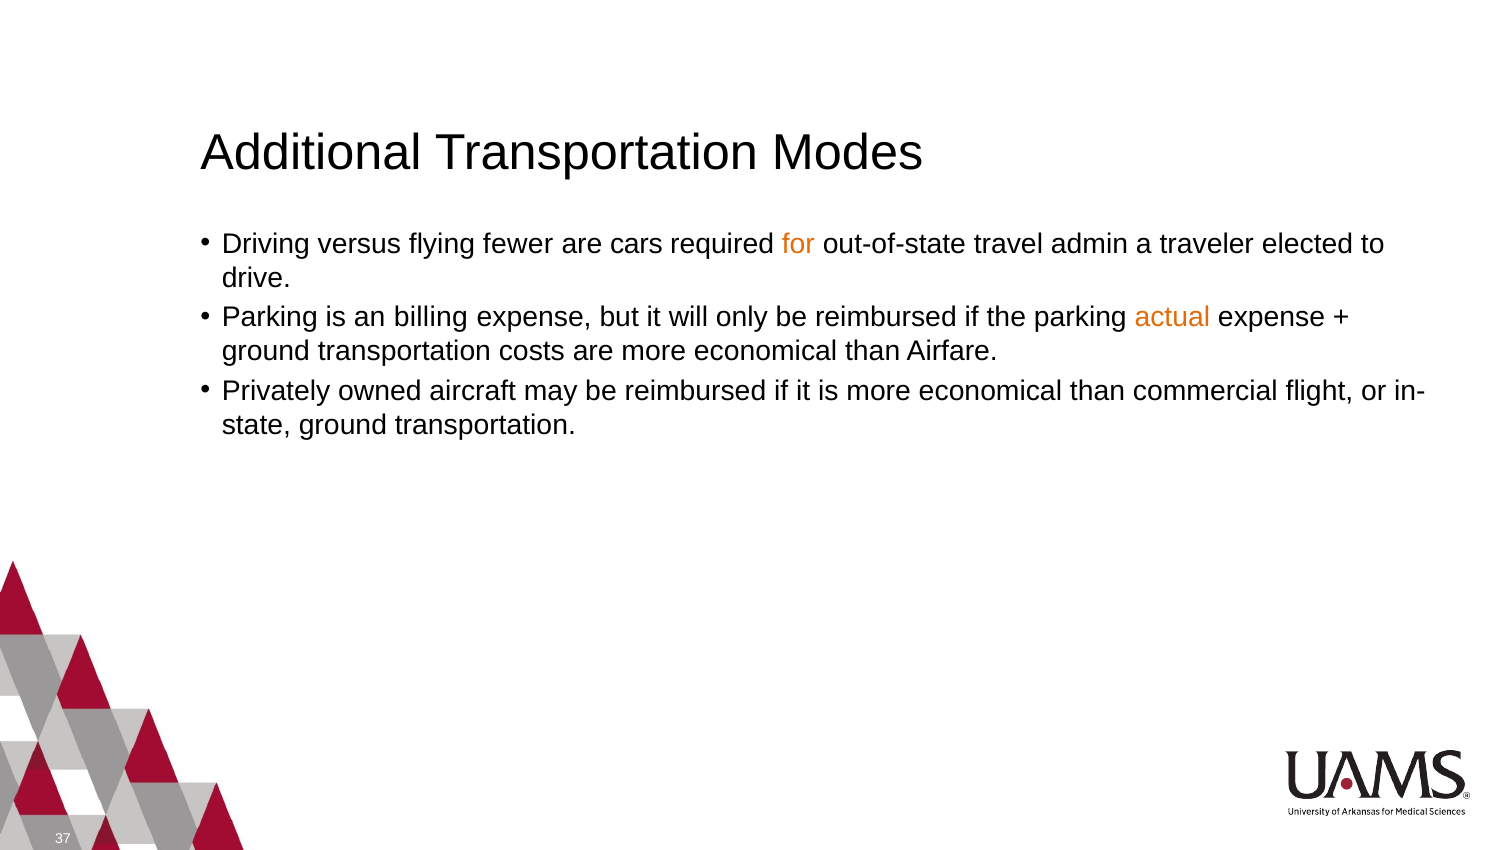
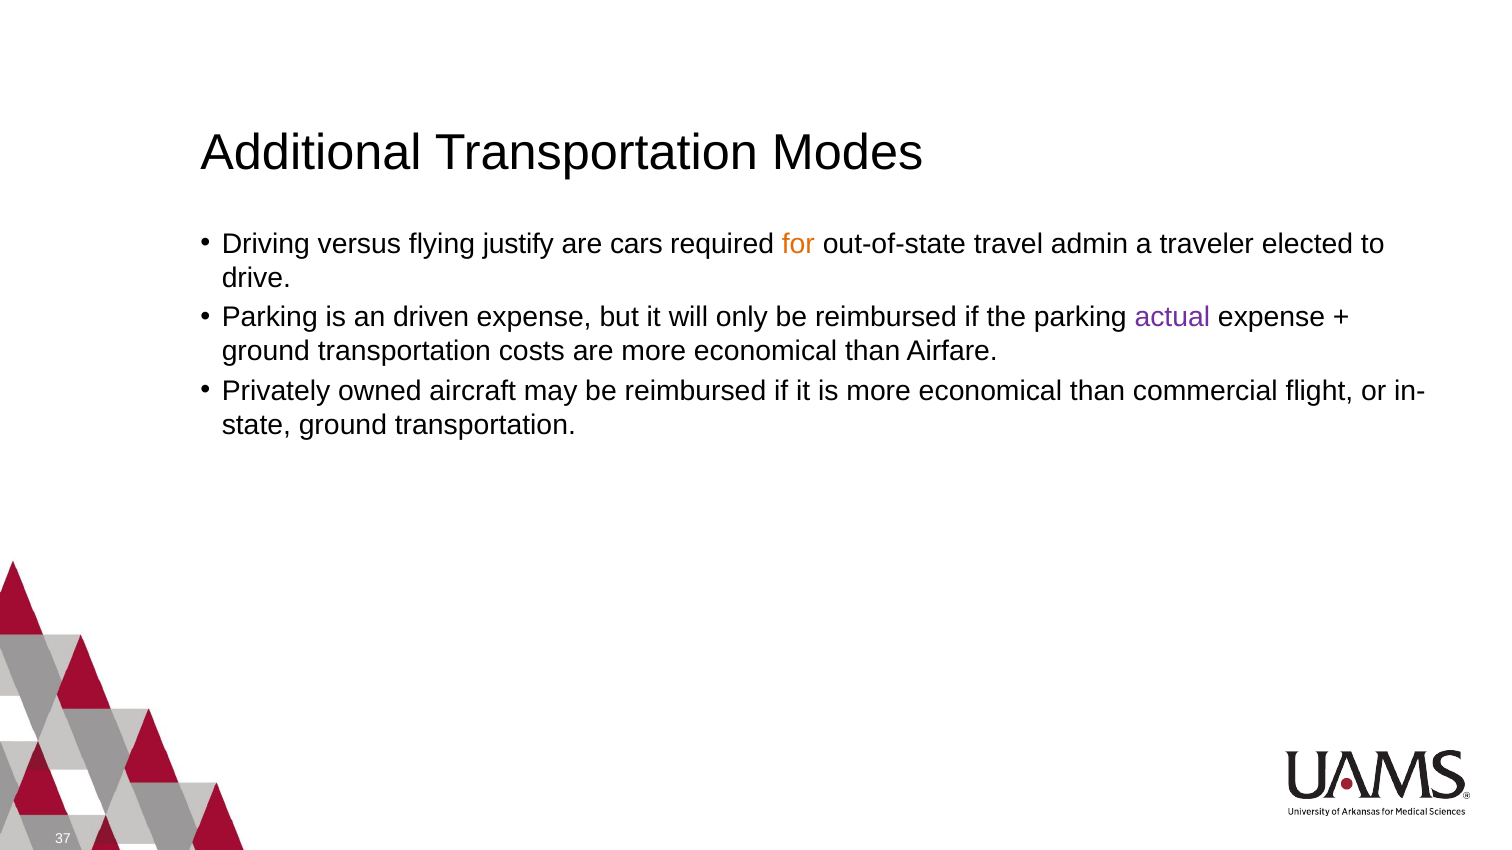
fewer: fewer -> justify (518, 244)
billing: billing -> driven (431, 318)
actual colour: orange -> purple (1172, 318)
